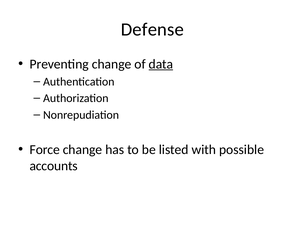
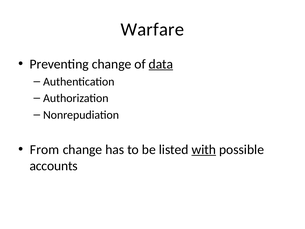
Defense: Defense -> Warfare (152, 30)
Force: Force -> From (45, 149)
with underline: none -> present (204, 149)
